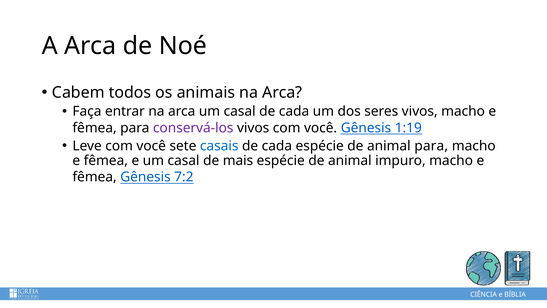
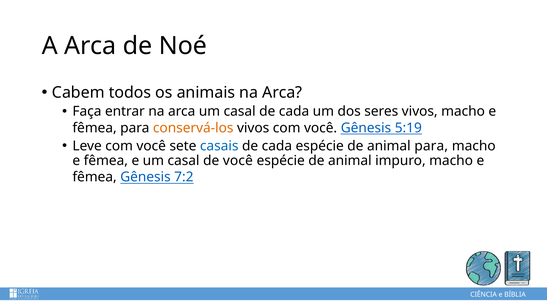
conservá-los colour: purple -> orange (193, 128)
1:19: 1:19 -> 5:19 (408, 128)
de mais: mais -> você (238, 161)
